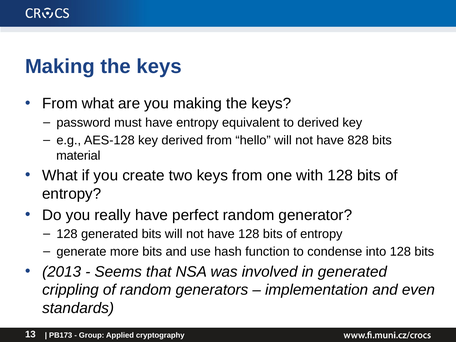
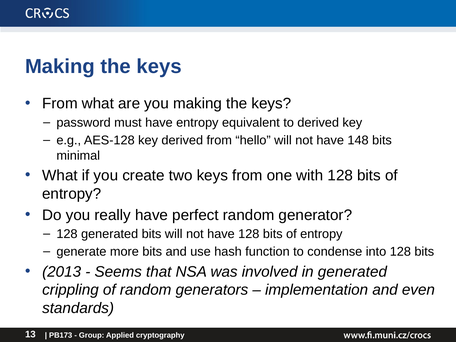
828: 828 -> 148 (358, 140)
material: material -> minimal (78, 156)
